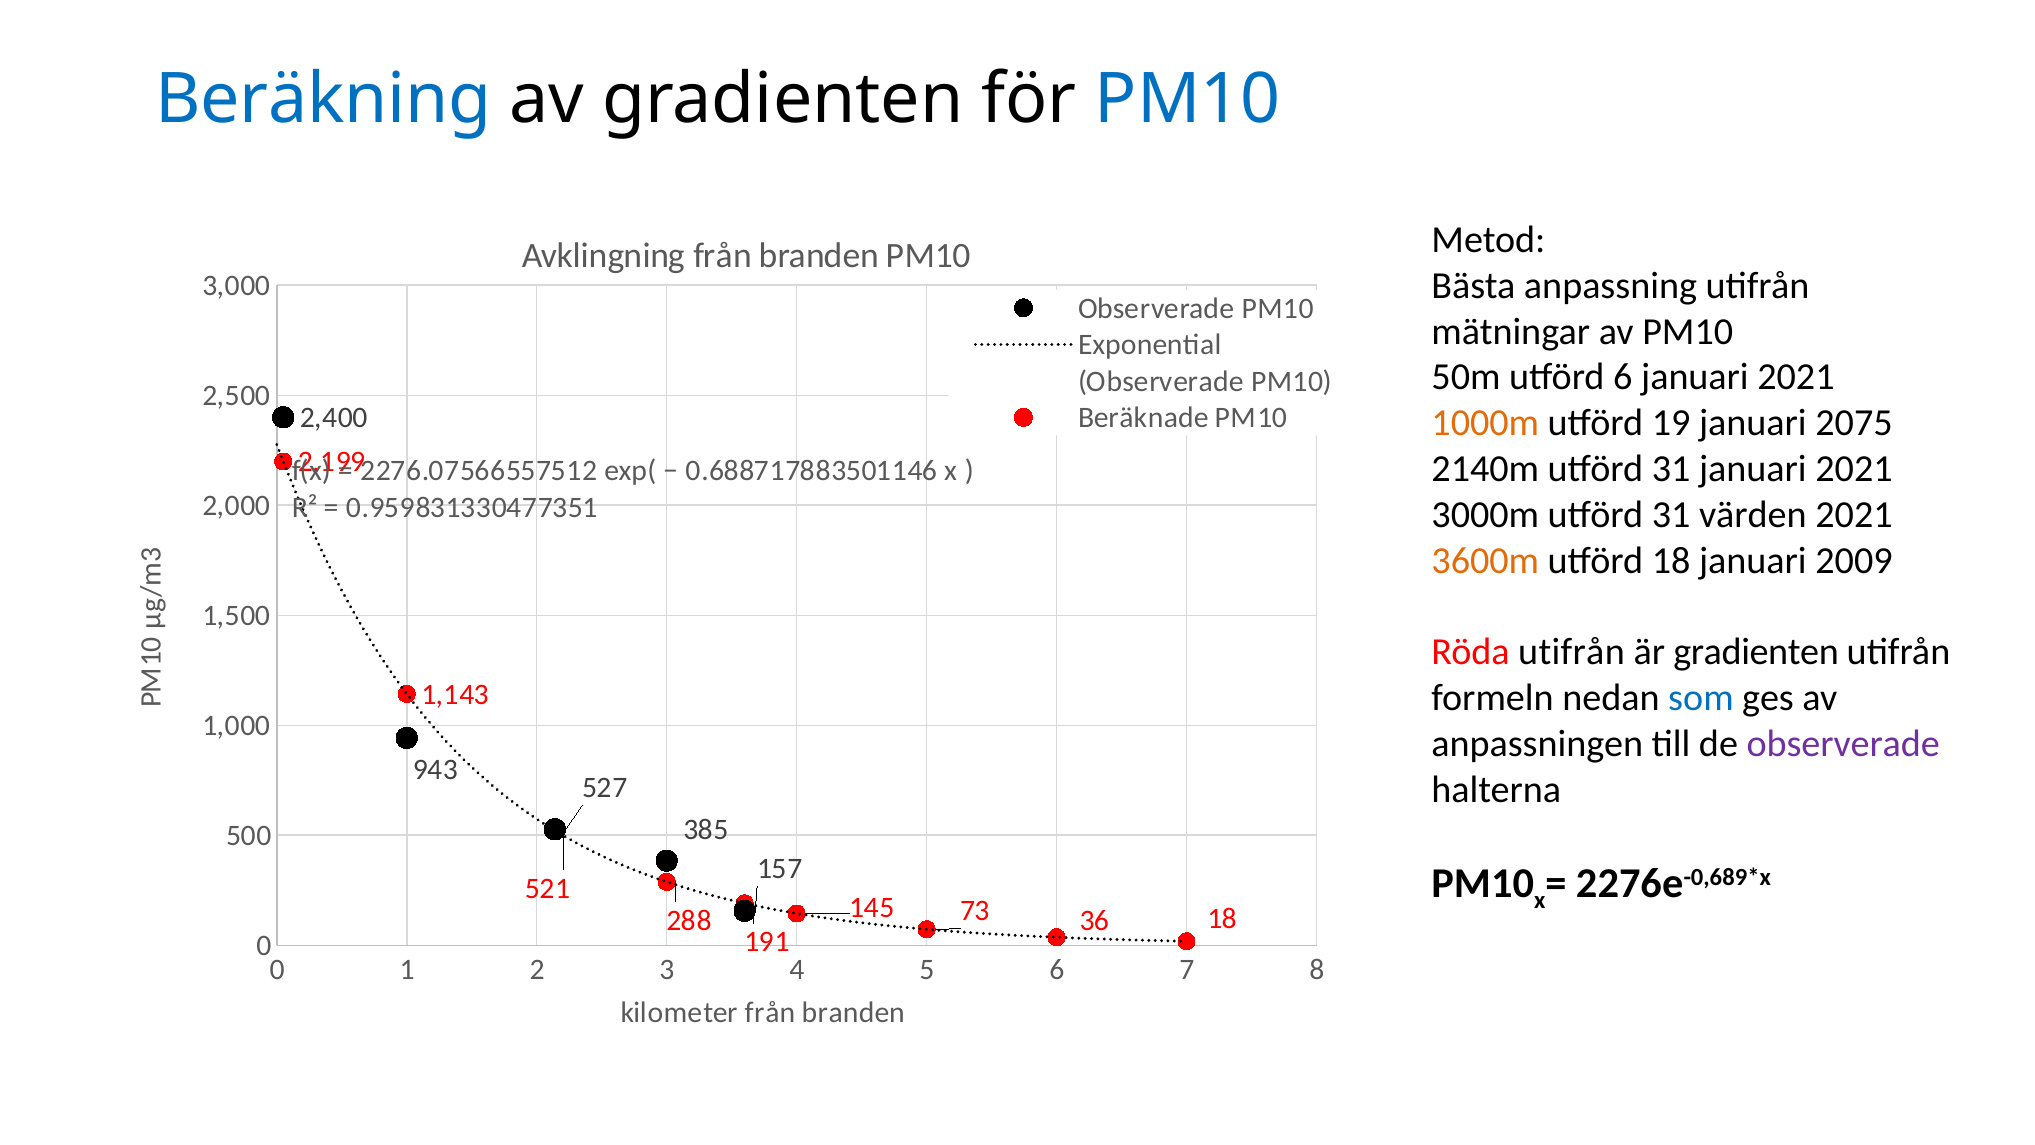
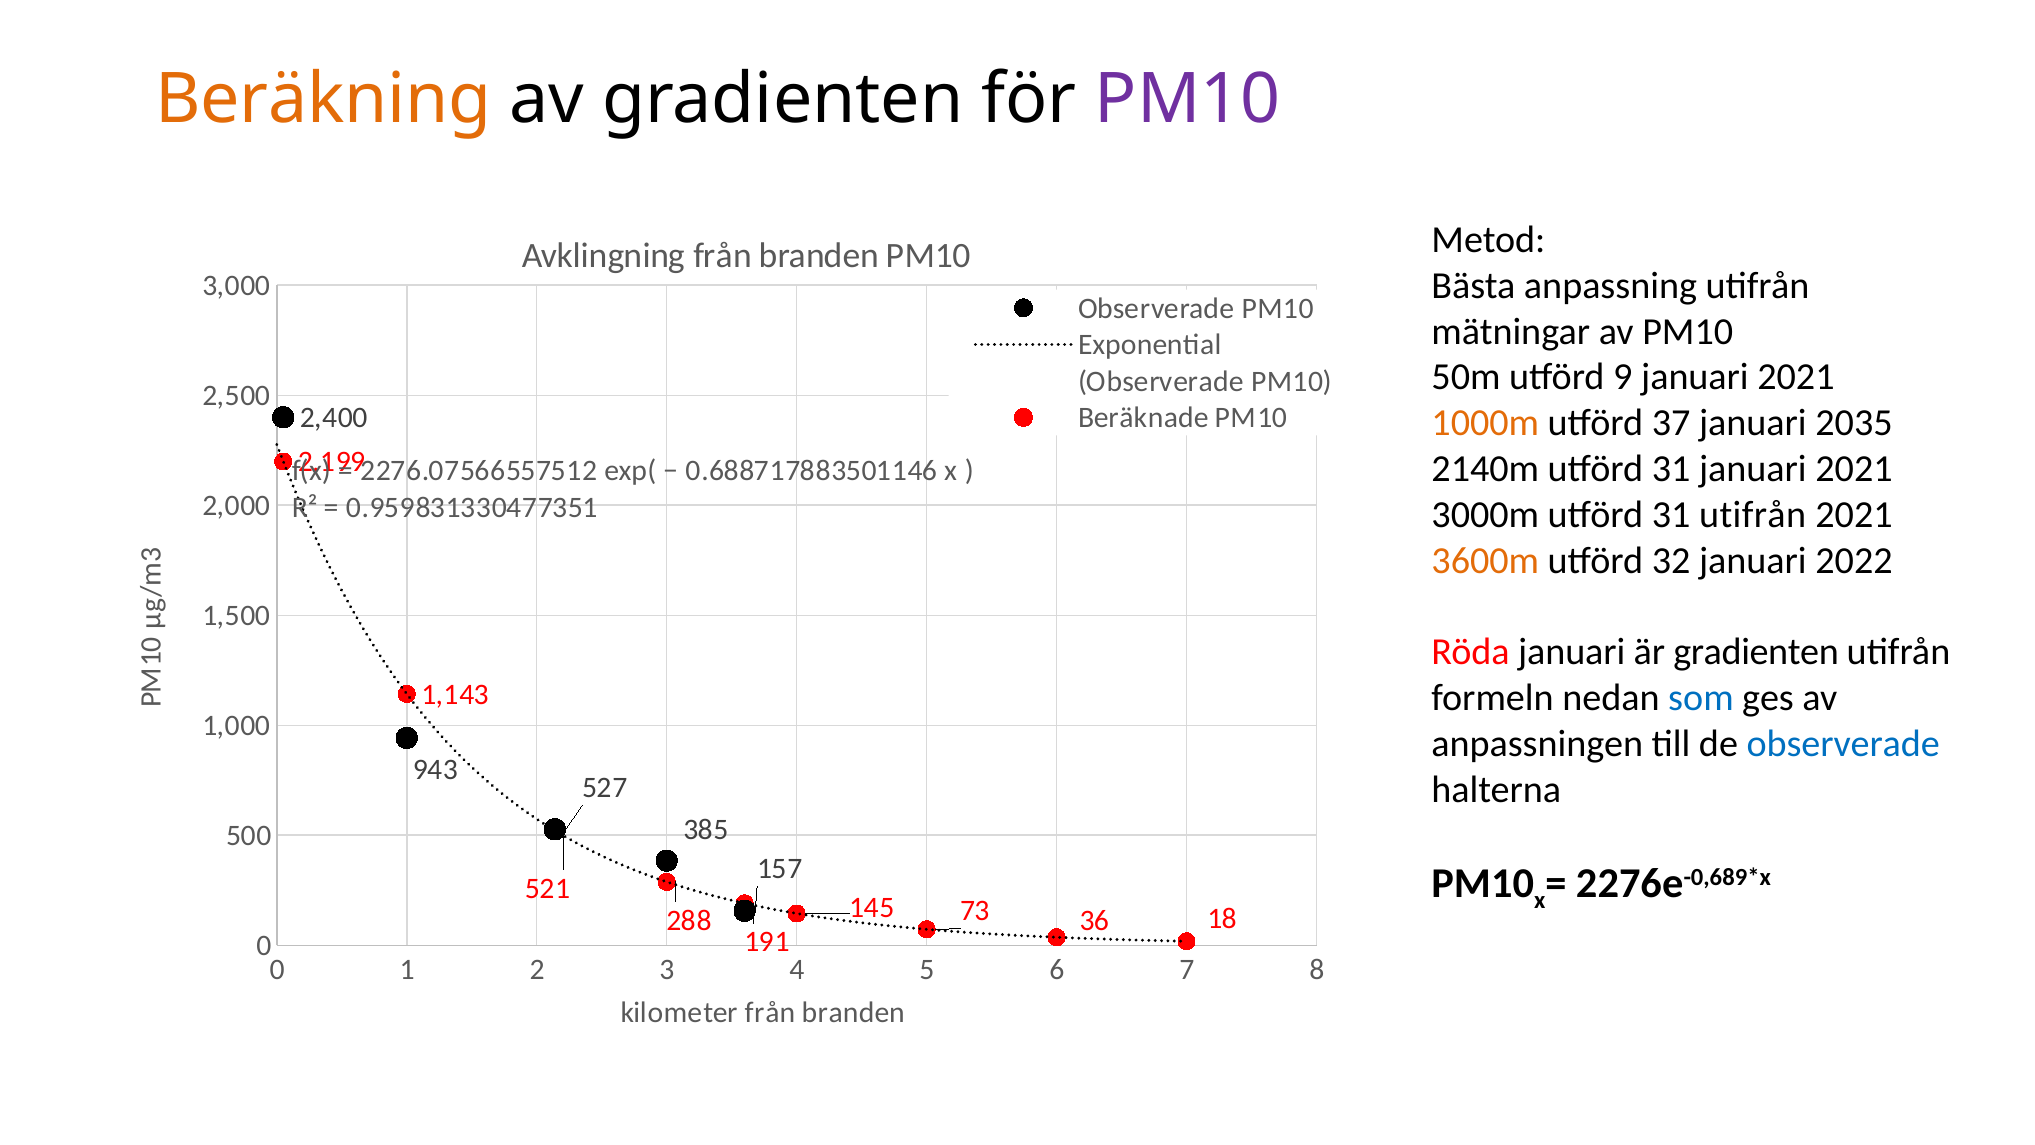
Beräkning colour: blue -> orange (323, 100)
PM10 colour: blue -> purple (1188, 100)
utförd 6: 6 -> 9 (1623, 377)
19: 19 -> 37 (1671, 423)
2075: 2075 -> 2035 (1854, 423)
31 värden: värden -> utifrån (1753, 515)
utförd 18: 18 -> 32 (1671, 560)
2009: 2009 -> 2022 (1854, 560)
Röda utifrån: utifrån -> januari (1572, 652)
observerade colour: purple -> blue (1843, 743)
